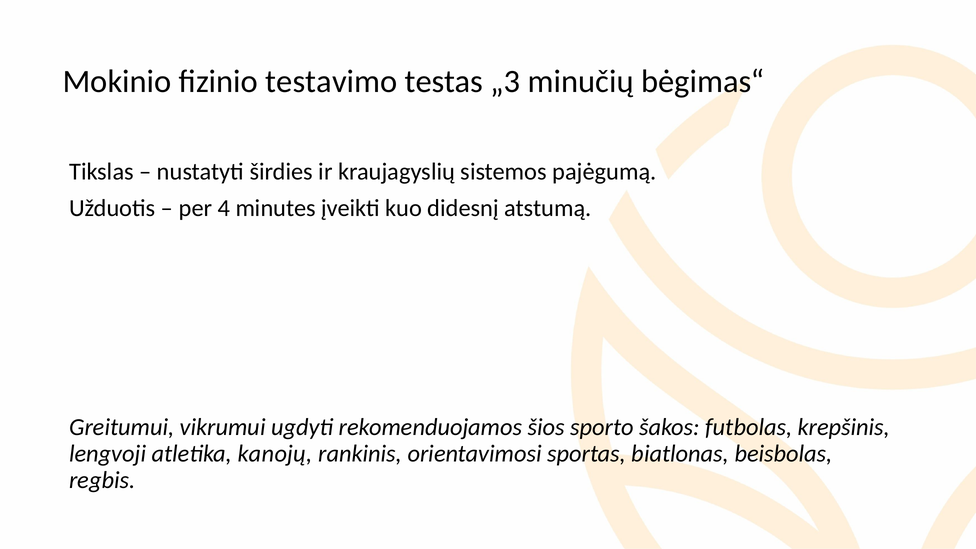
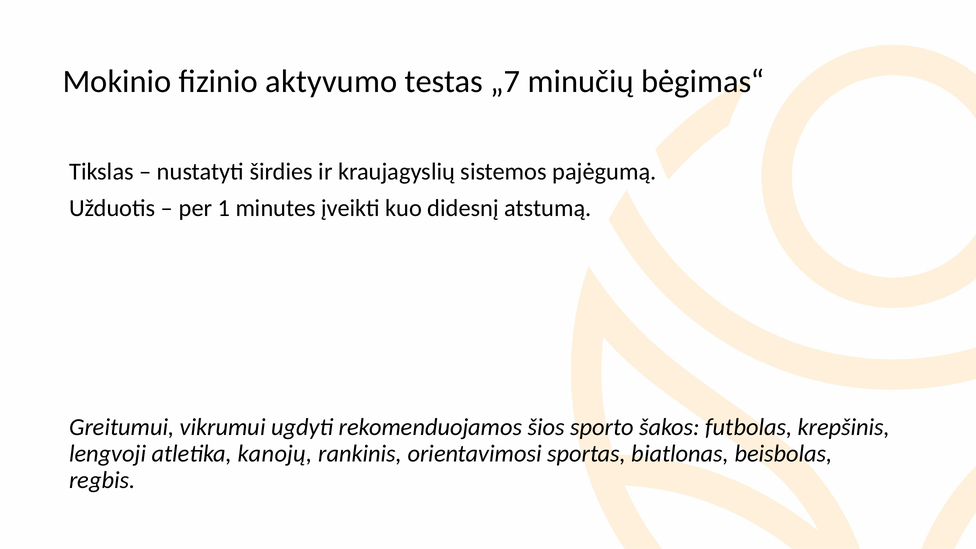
testavimo: testavimo -> aktyvumo (331, 81)
„3: „3 -> „7 (505, 81)
4: 4 -> 1 (224, 208)
